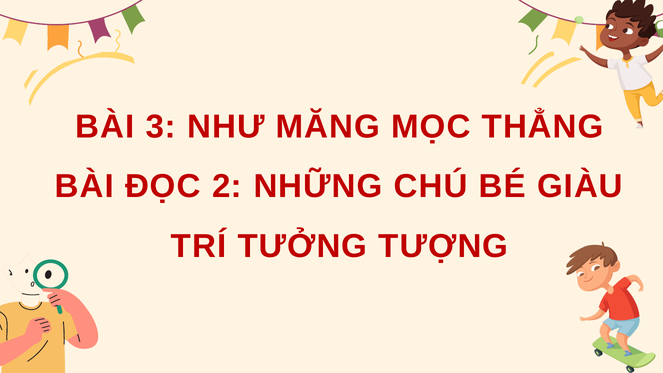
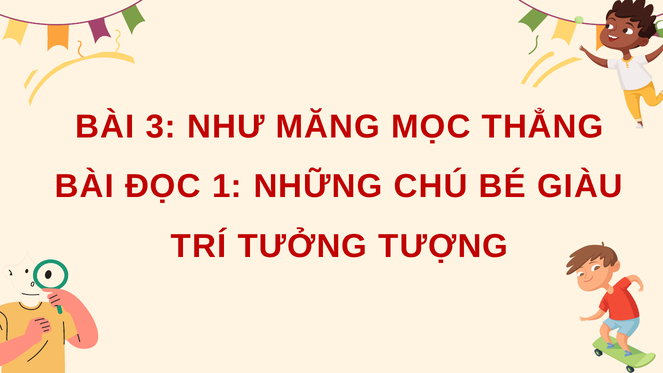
2: 2 -> 1 (227, 186)
